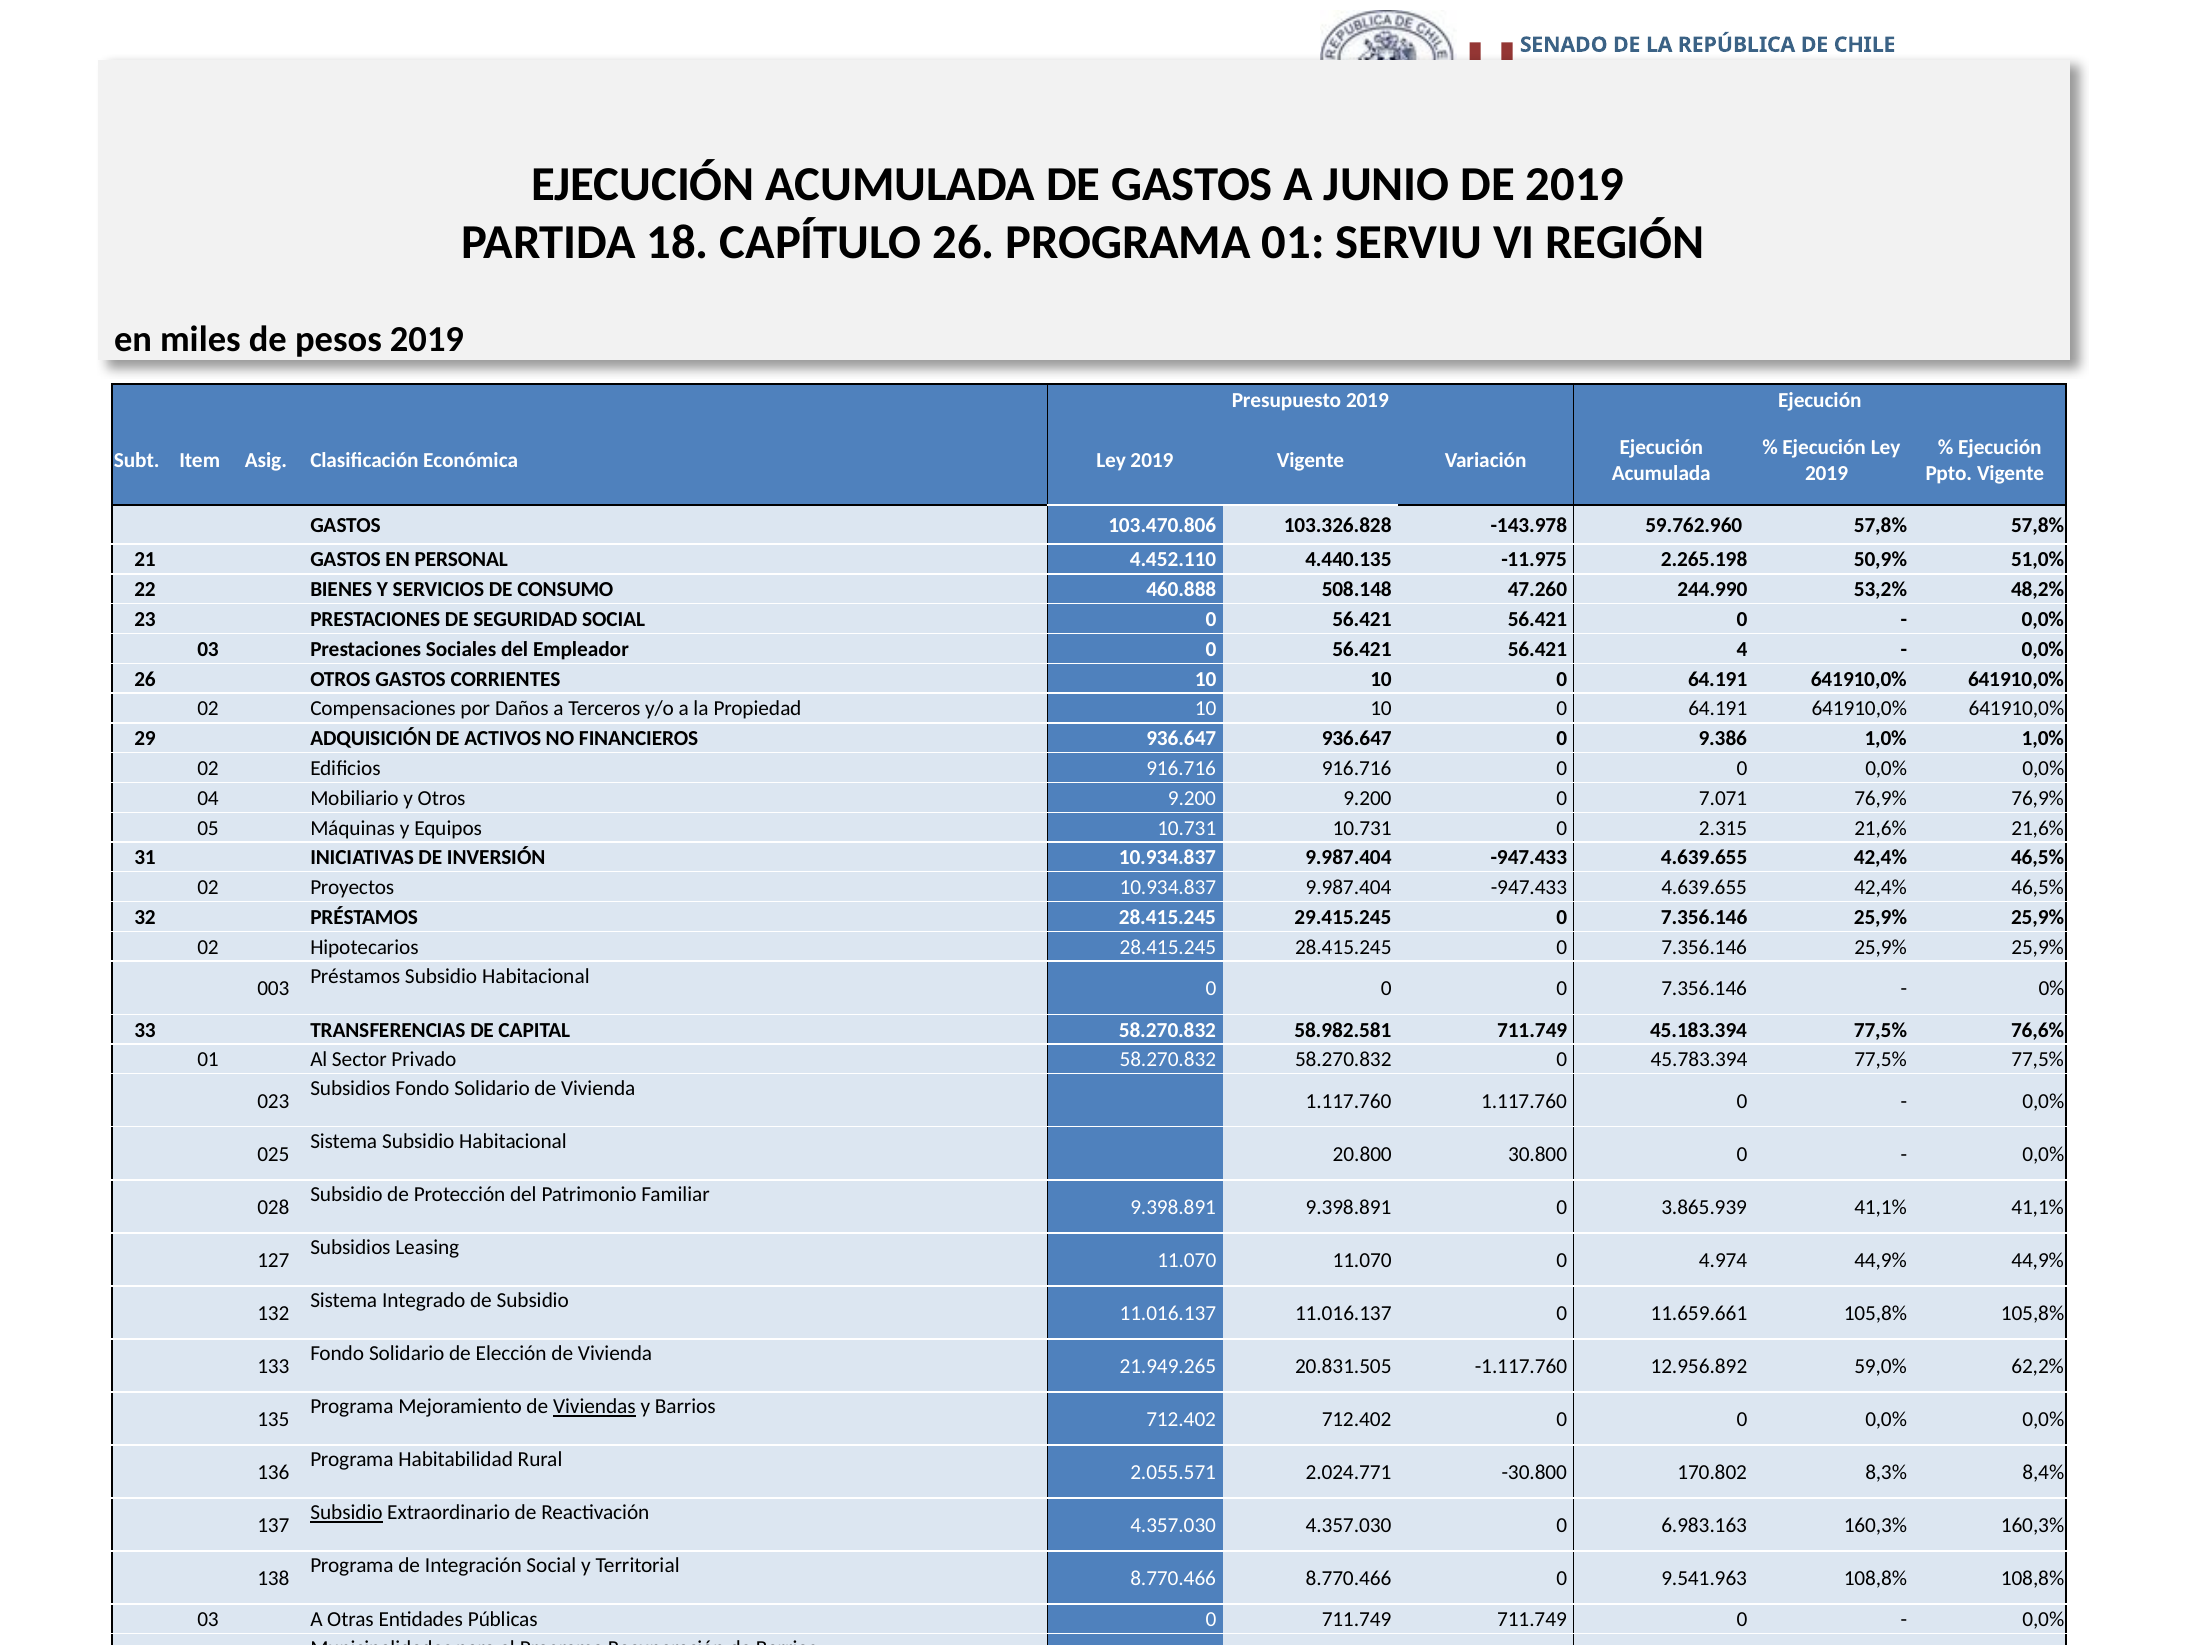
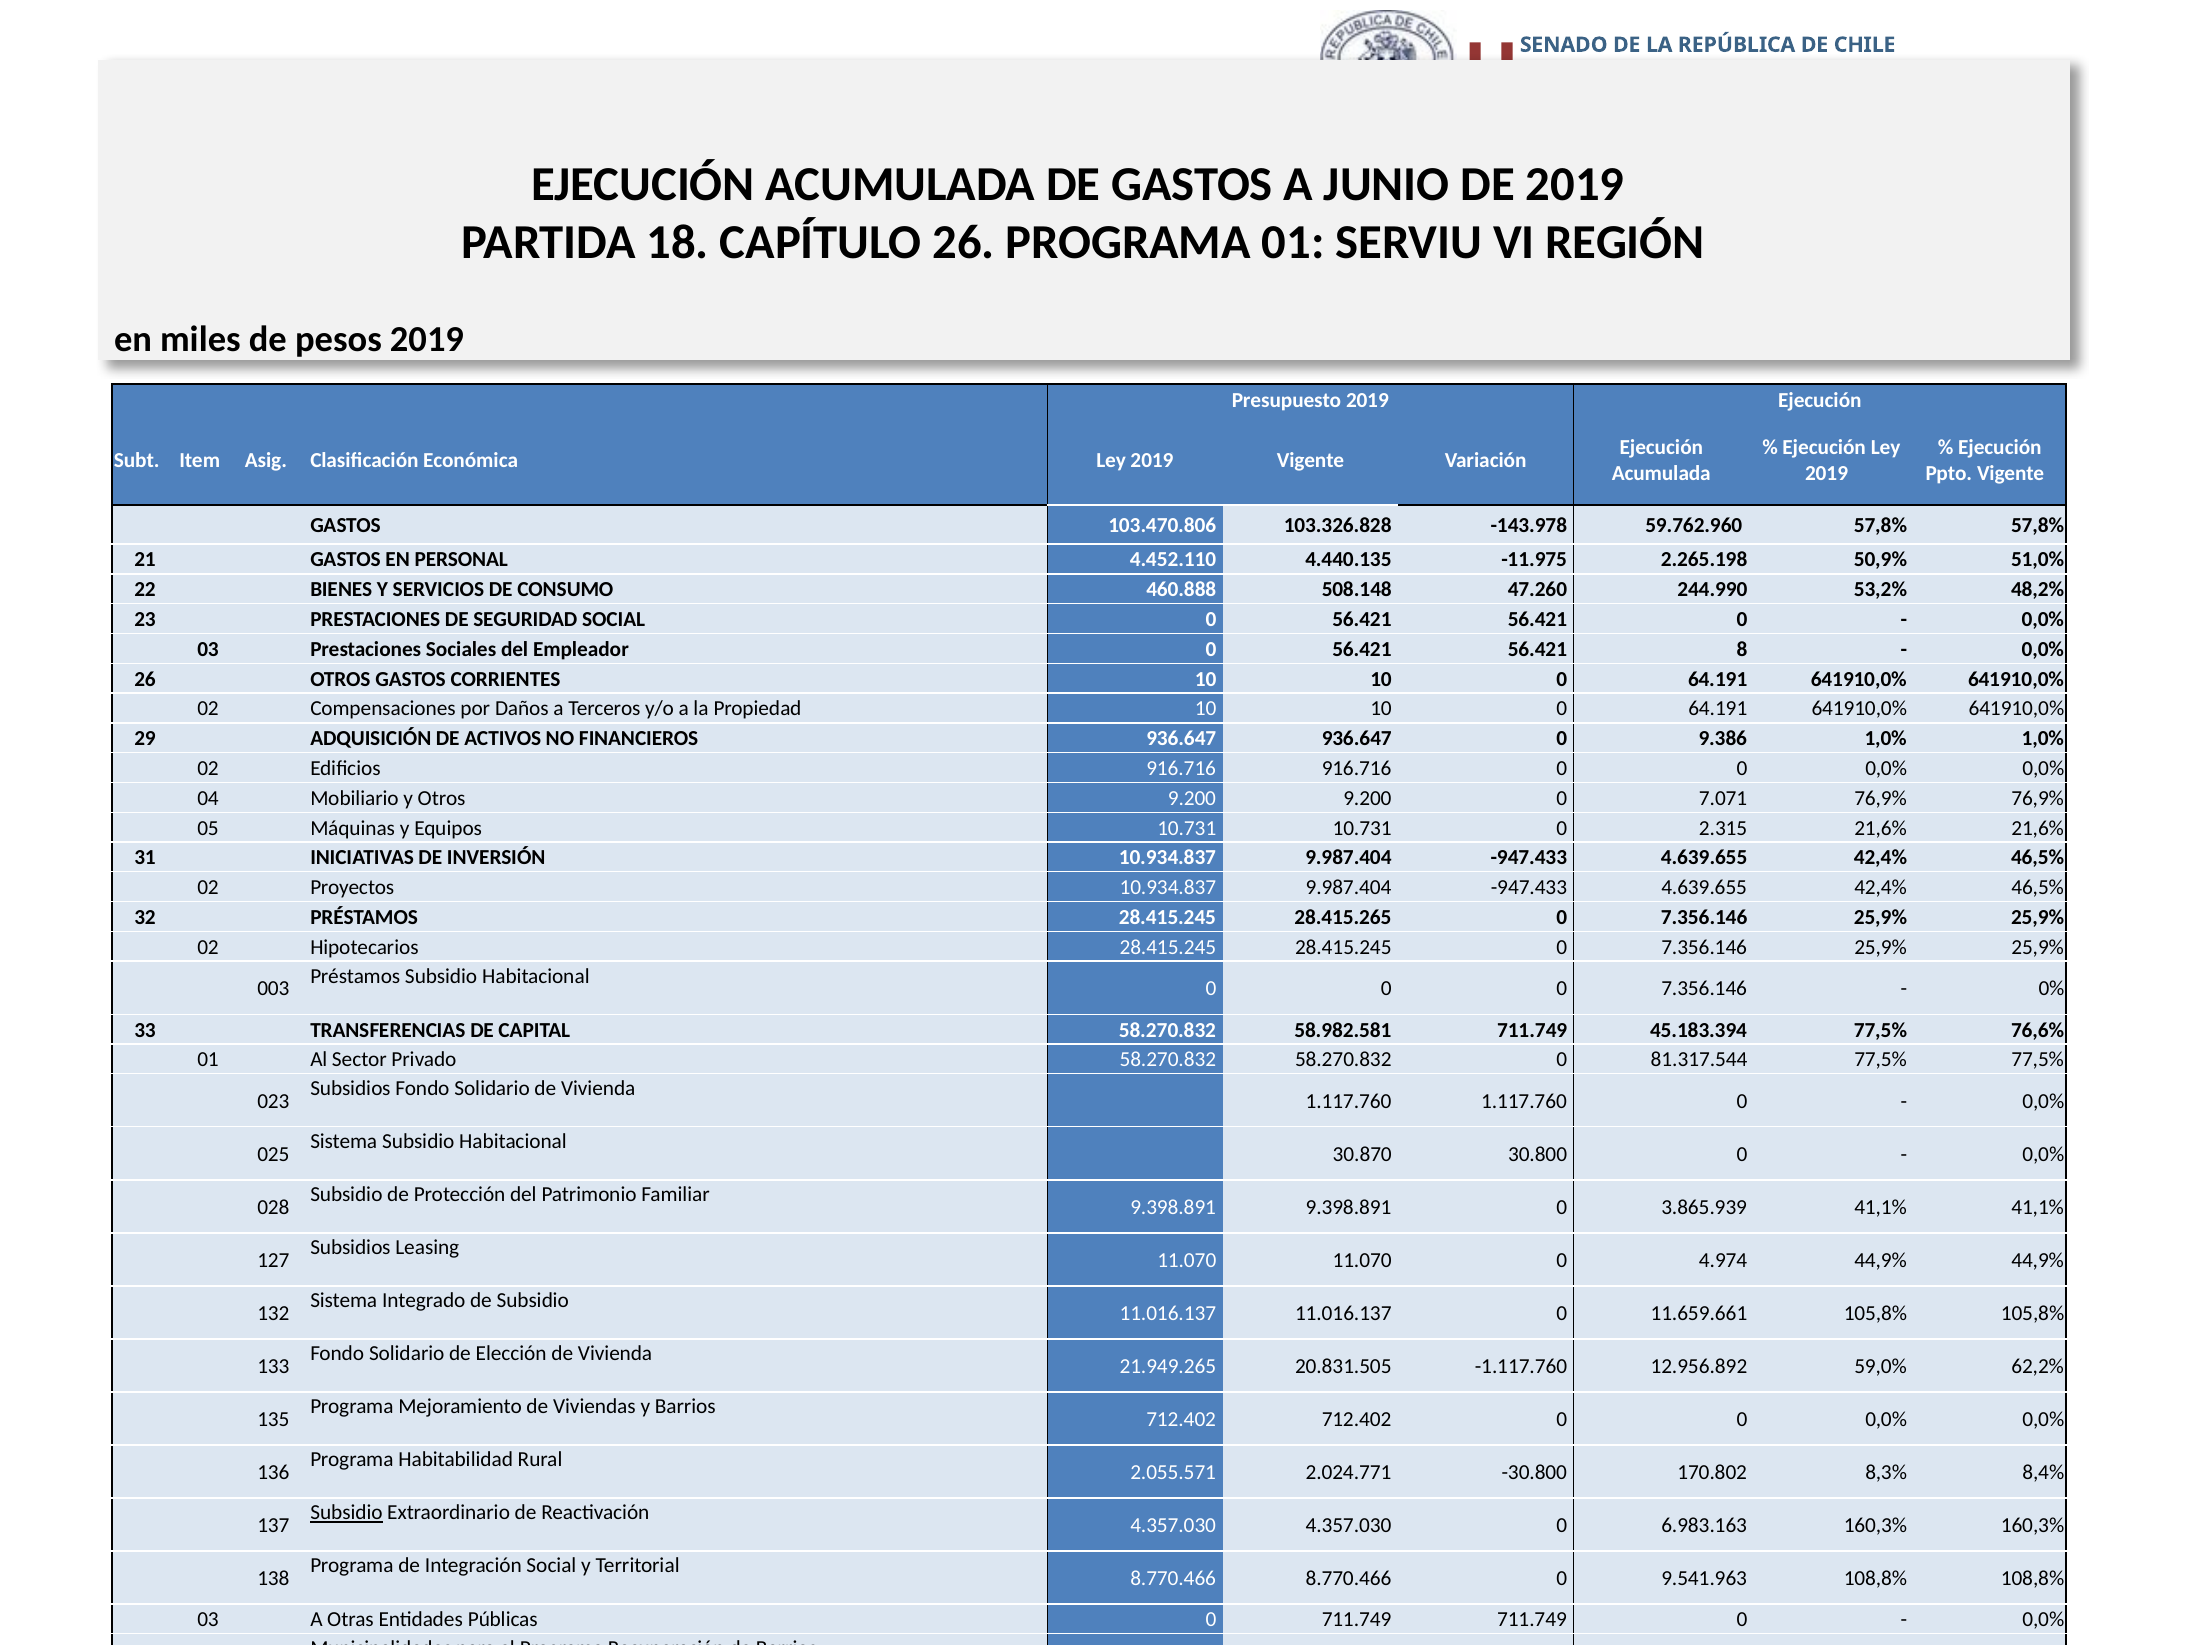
4: 4 -> 8 (1742, 649)
29.415.245: 29.415.245 -> 28.415.265 (1343, 917)
45.783.394: 45.783.394 -> 81.317.544 (1699, 1060)
20.800: 20.800 -> 30.870 (1362, 1154)
Viviendas underline: present -> none (594, 1406)
